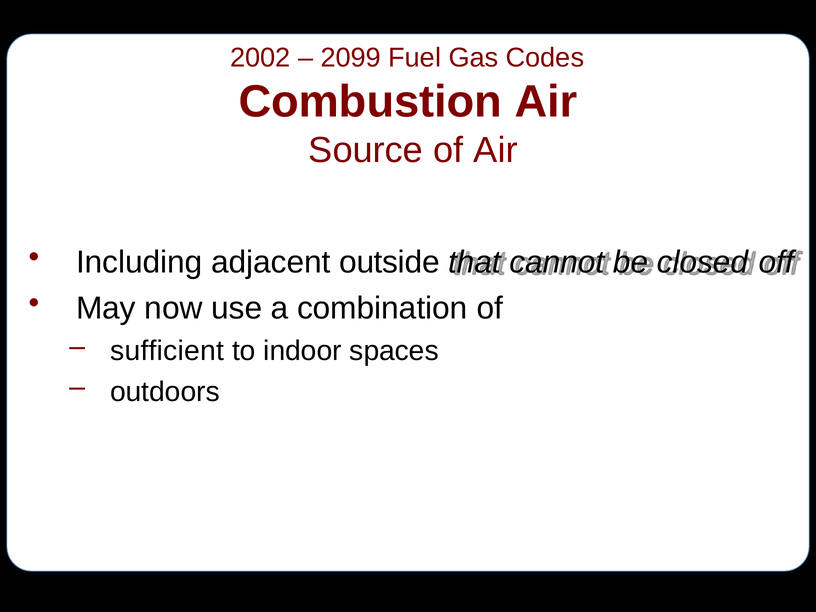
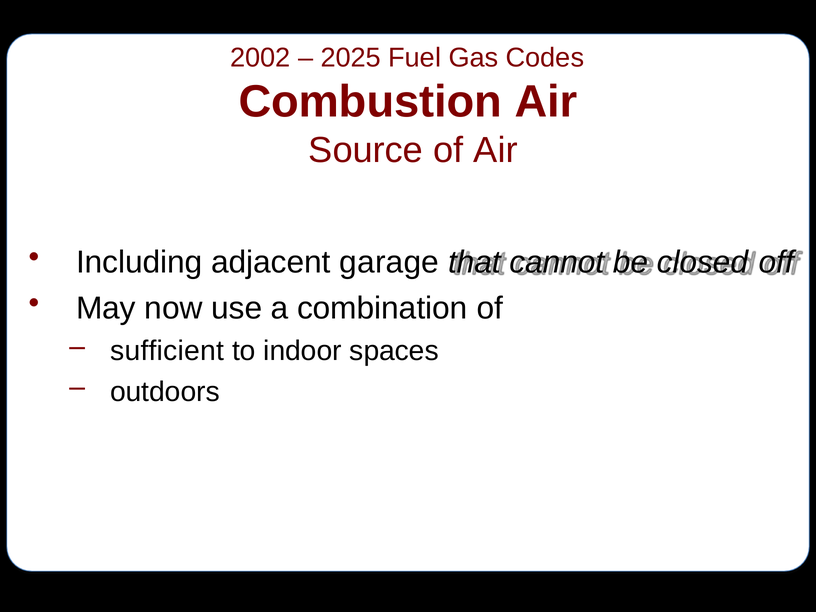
2099: 2099 -> 2025 (351, 58)
outside: outside -> garage (389, 263)
